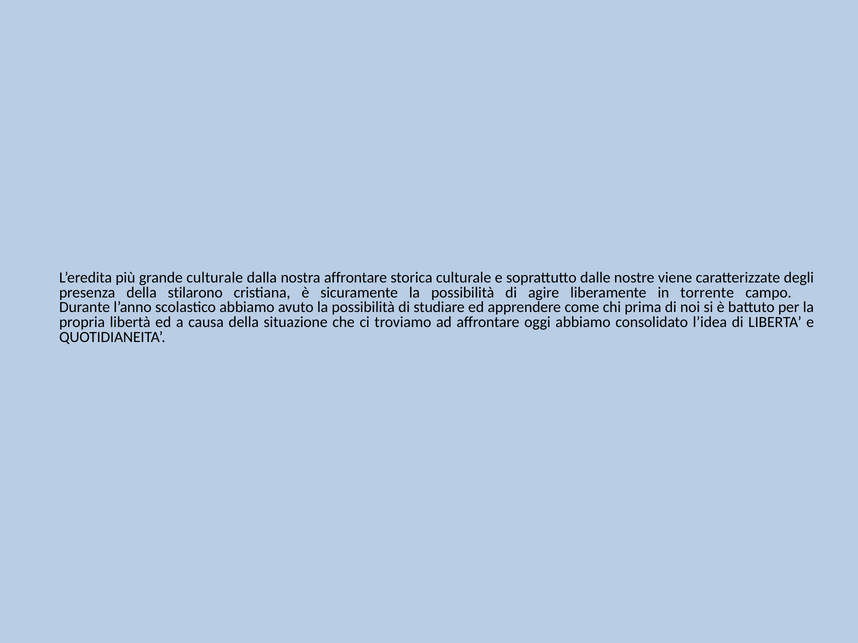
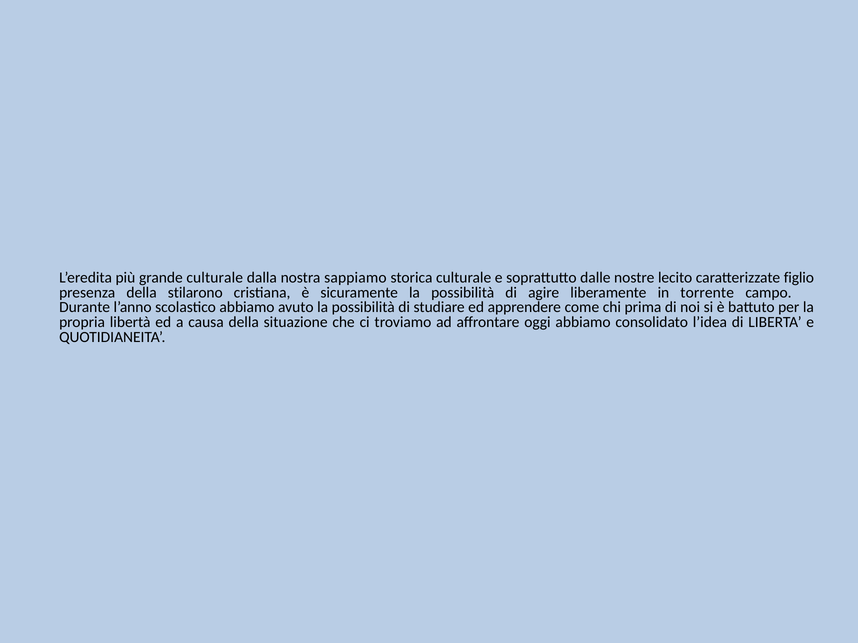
nostra affrontare: affrontare -> sappiamo (355, 278)
viene: viene -> lecito (675, 278)
degli: degli -> figlio (799, 278)
